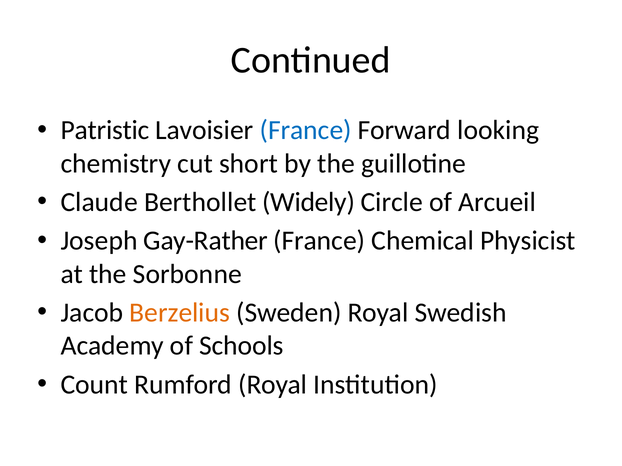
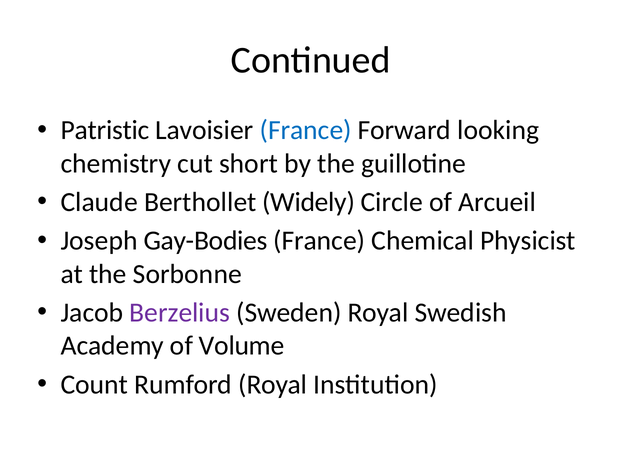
Gay-Rather: Gay-Rather -> Gay-Bodies (206, 241)
Berzelius colour: orange -> purple (180, 313)
Schools: Schools -> Volume (242, 346)
